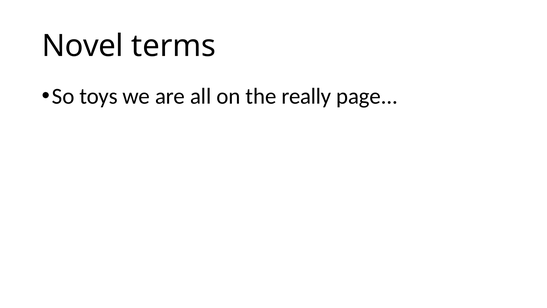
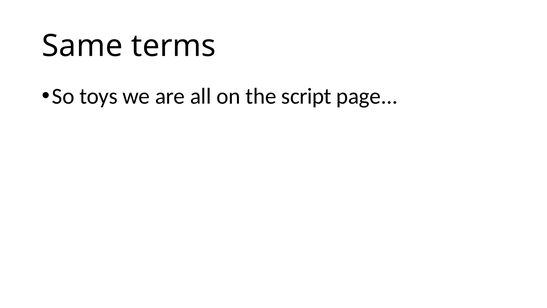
Novel: Novel -> Same (82, 46)
really: really -> script (306, 96)
